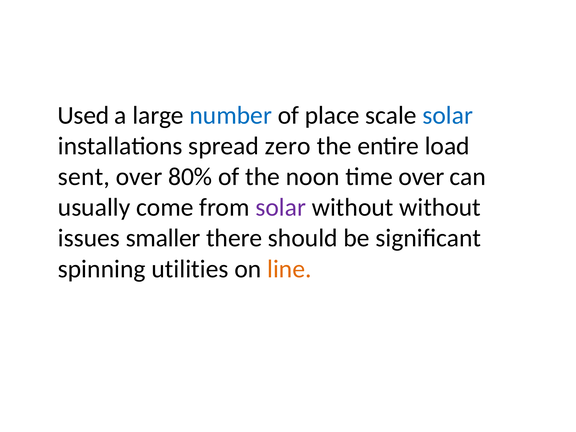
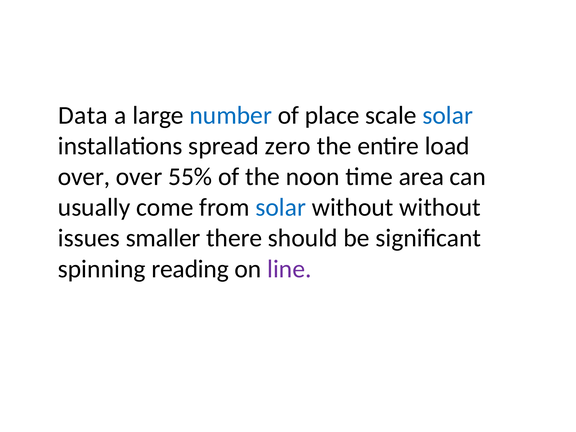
Used: Used -> Data (83, 115)
sent: sent -> over (84, 177)
80%: 80% -> 55% (190, 177)
time over: over -> area (421, 177)
solar colour: purple -> blue (281, 207)
utilities: utilities -> reading (190, 269)
line colour: orange -> purple (289, 269)
